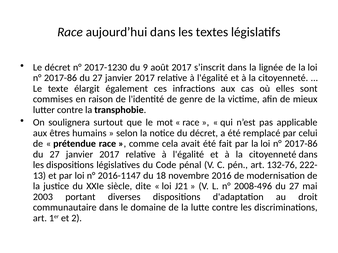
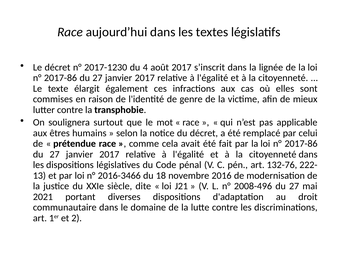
9: 9 -> 4 (145, 67)
2016-1147: 2016-1147 -> 2016-3466 (119, 176)
2003: 2003 -> 2021 (43, 197)
